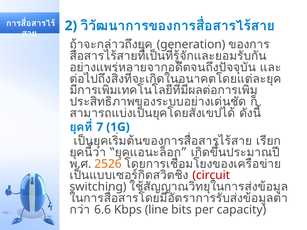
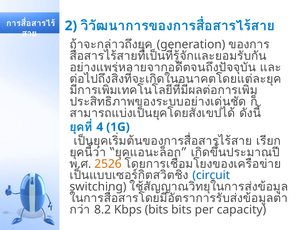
7: 7 -> 4 (100, 127)
circuit colour: red -> blue (211, 175)
6.6: 6.6 -> 8.2 (103, 210)
Kbps line: line -> bits (157, 210)
